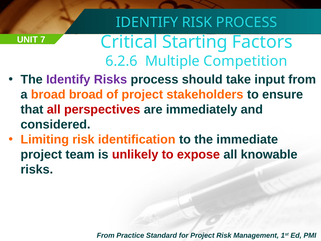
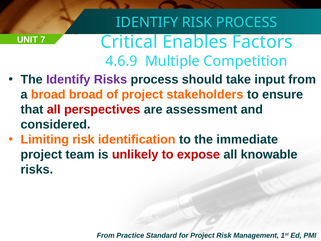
Starting: Starting -> Enables (195, 42)
6.2.6: 6.2.6 -> 4.6.9 (122, 61)
immediately: immediately -> assessment (202, 109)
